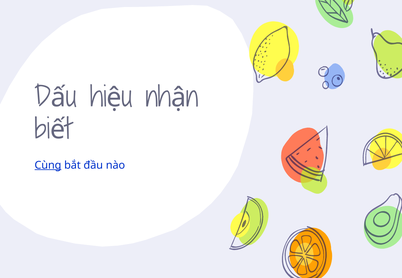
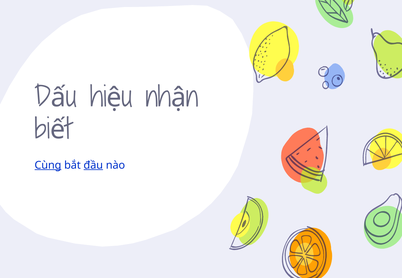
đầu underline: none -> present (93, 165)
